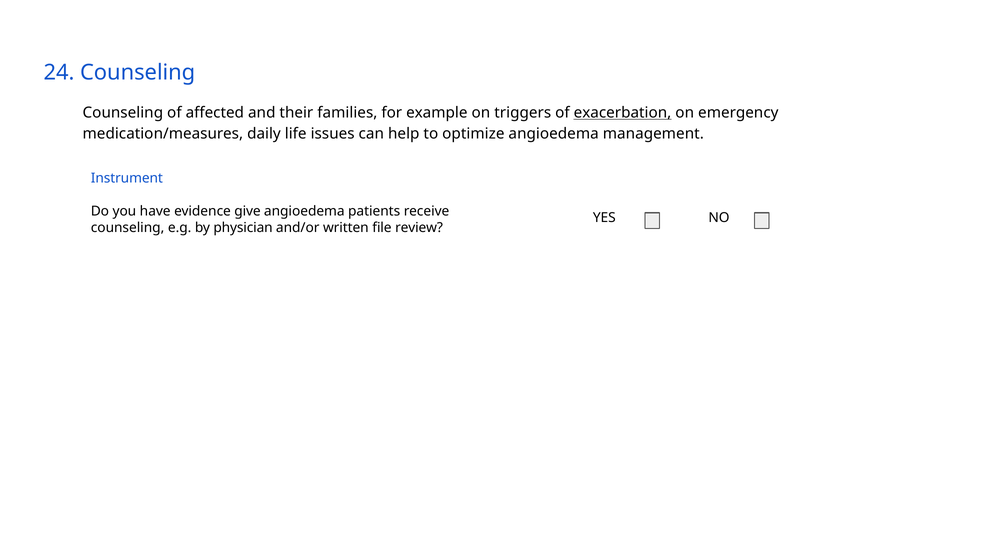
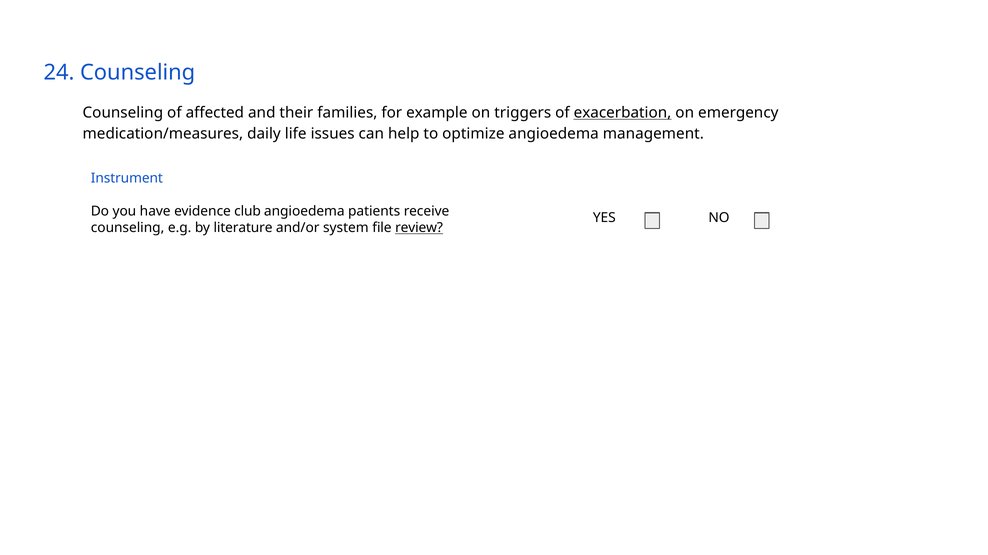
give: give -> club (248, 212)
physician: physician -> literature (243, 228)
written: written -> system (346, 228)
review underline: none -> present (419, 228)
